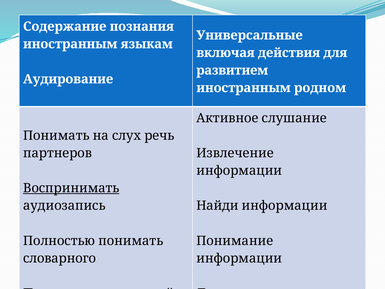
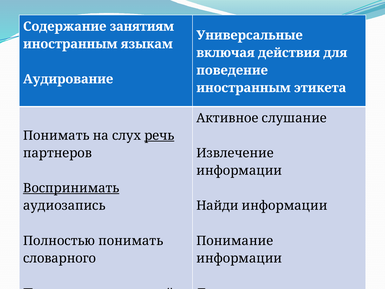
познания: познания -> занятиям (142, 26)
развитием: развитием -> поведение (232, 70)
родном: родном -> этикета (320, 88)
речь underline: none -> present (159, 135)
